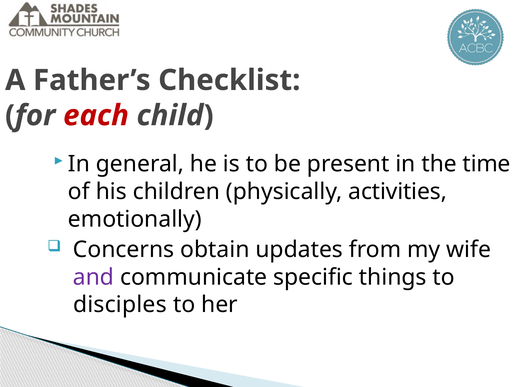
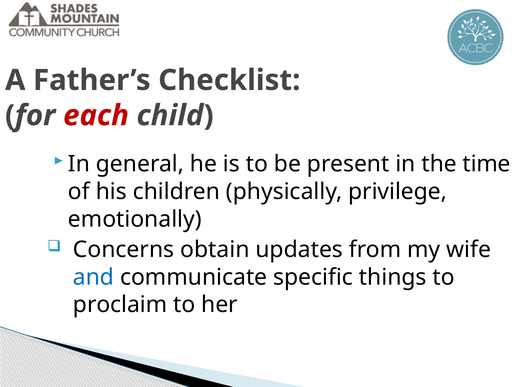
activities: activities -> privilege (398, 192)
and colour: purple -> blue (94, 277)
disciples: disciples -> proclaim (120, 305)
